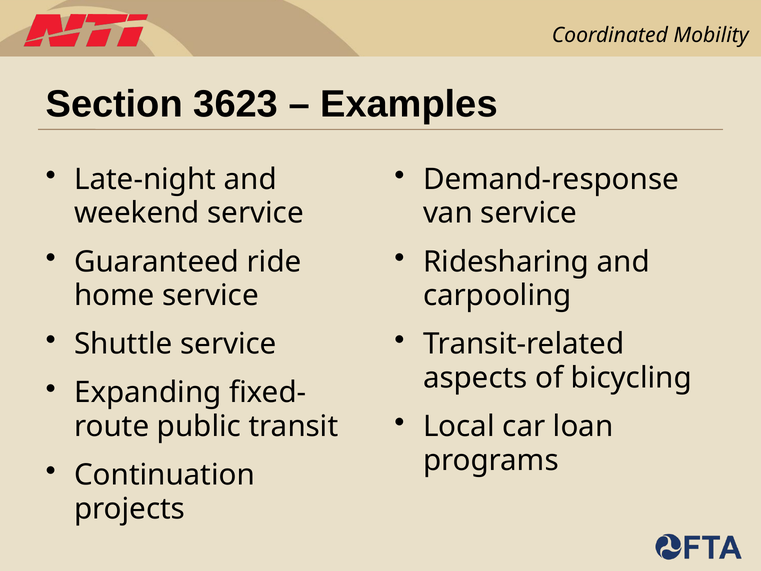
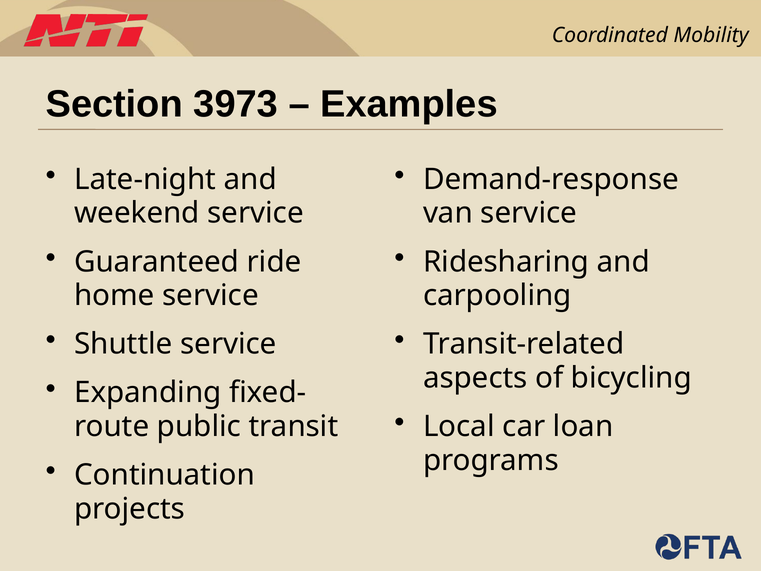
3623: 3623 -> 3973 (236, 104)
